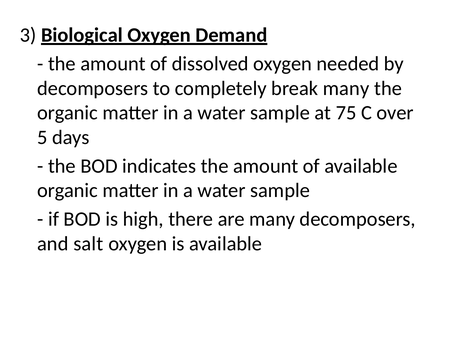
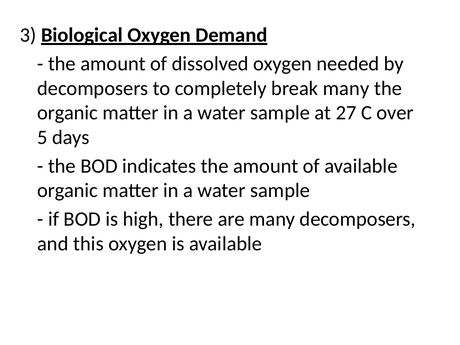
75: 75 -> 27 (346, 113)
salt: salt -> this (88, 244)
